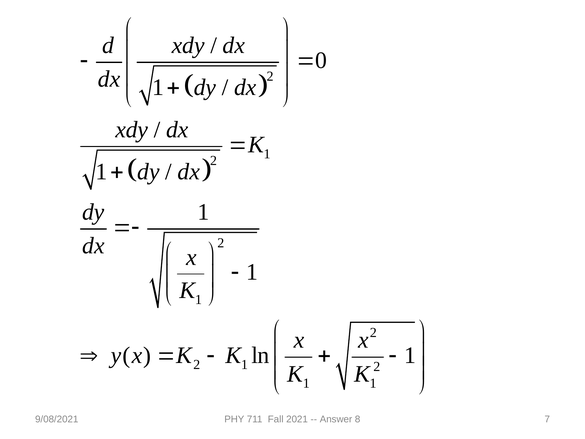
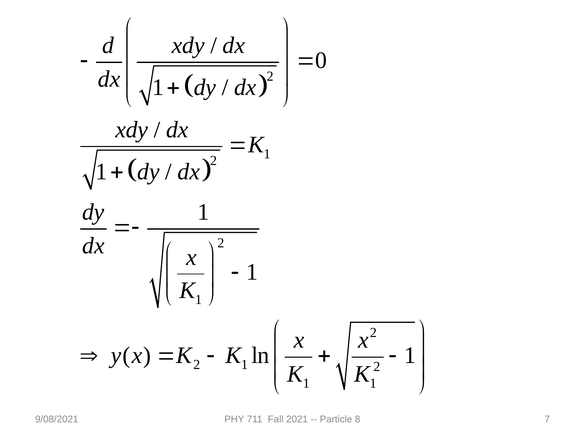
Answer: Answer -> Particle (336, 419)
